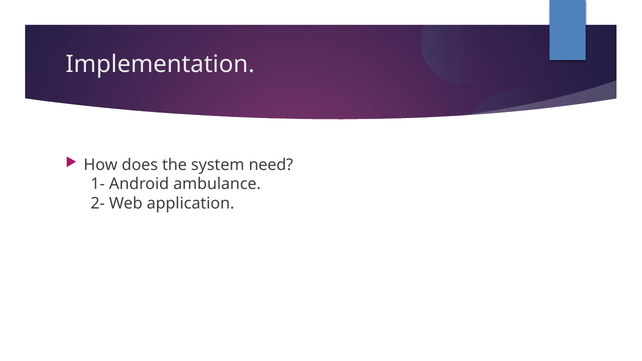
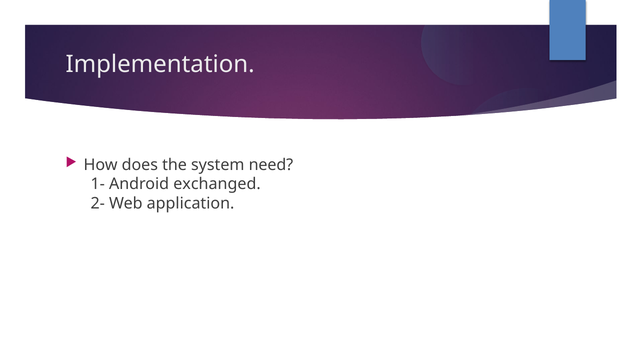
ambulance: ambulance -> exchanged (217, 184)
